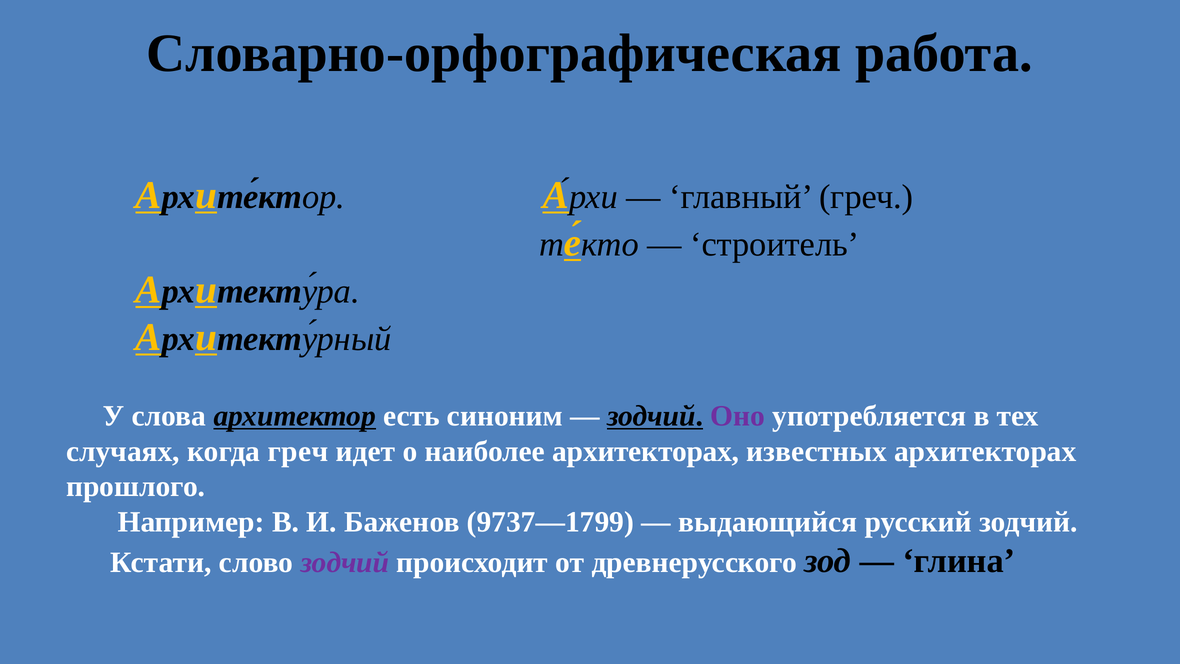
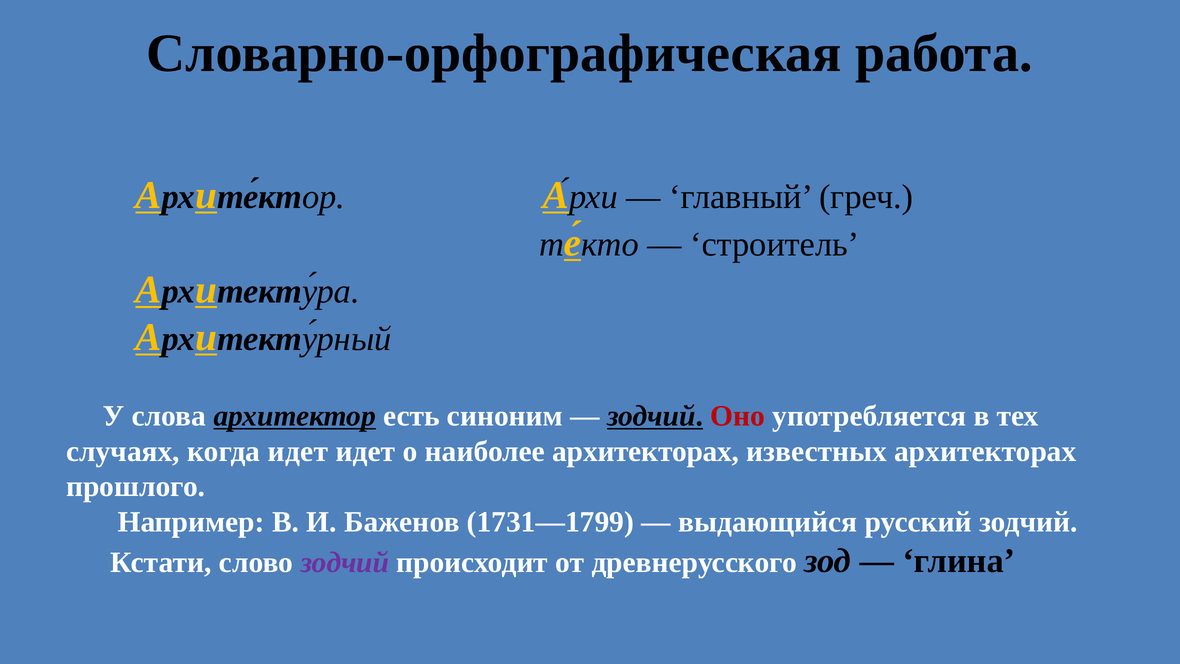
Оно colour: purple -> red (738, 416)
когда греч: греч -> идет (298, 451)
9737—1799: 9737—1799 -> 1731—1799 (550, 522)
